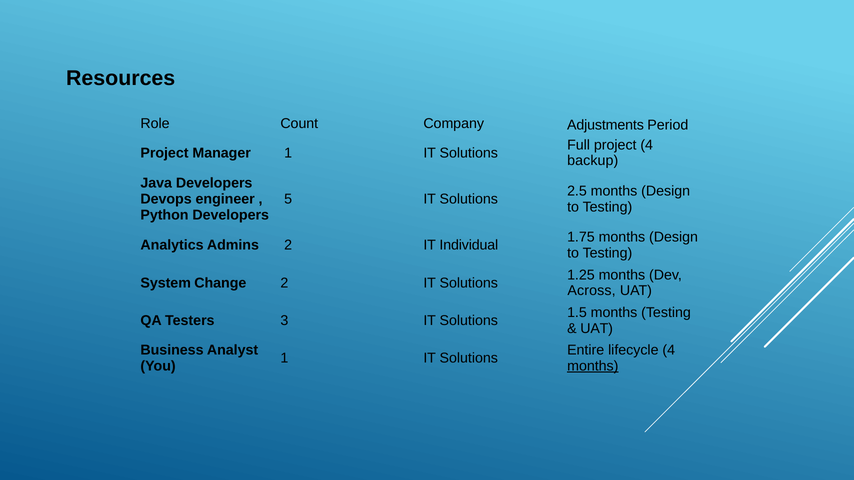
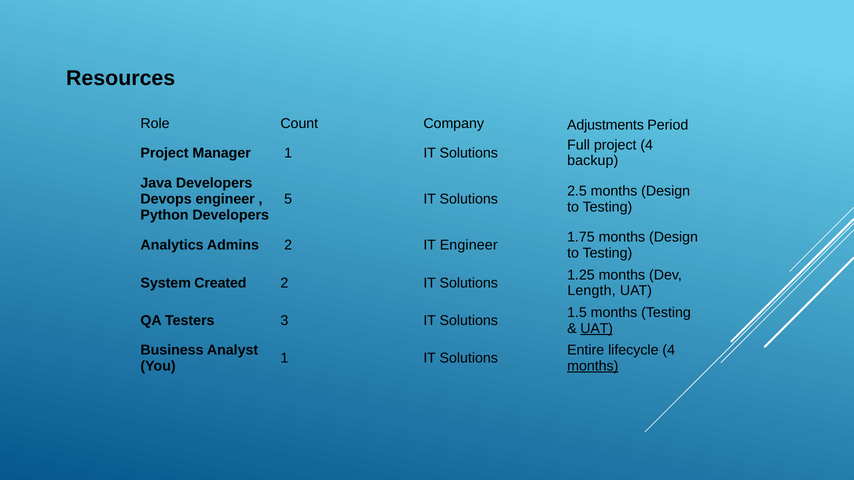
IT Individual: Individual -> Engineer (469, 245)
Change: Change -> Created (220, 283)
Across: Across -> Length (592, 291)
UAT underline: none -> present (597, 329)
